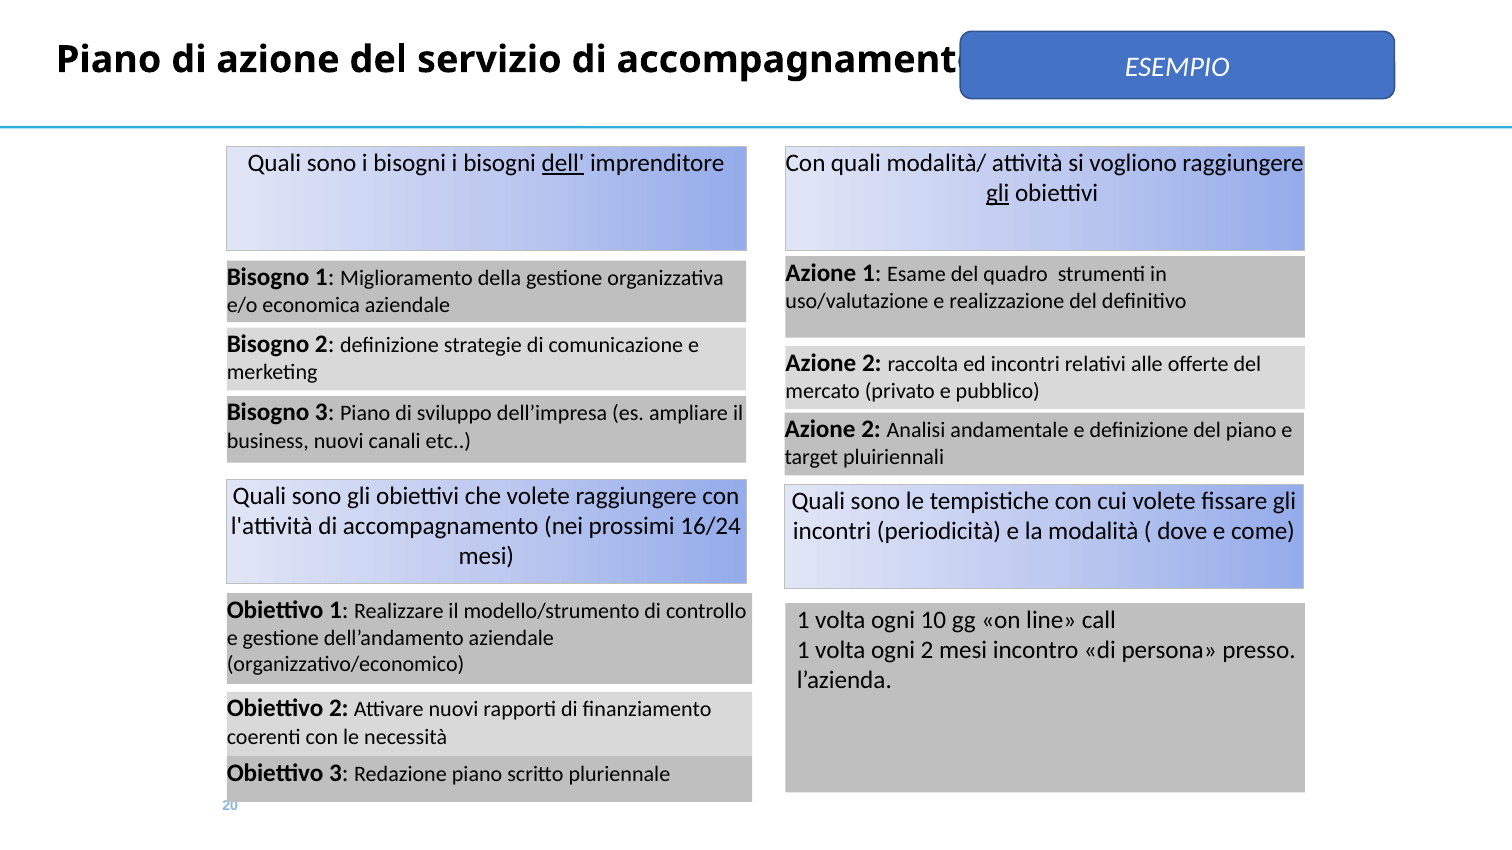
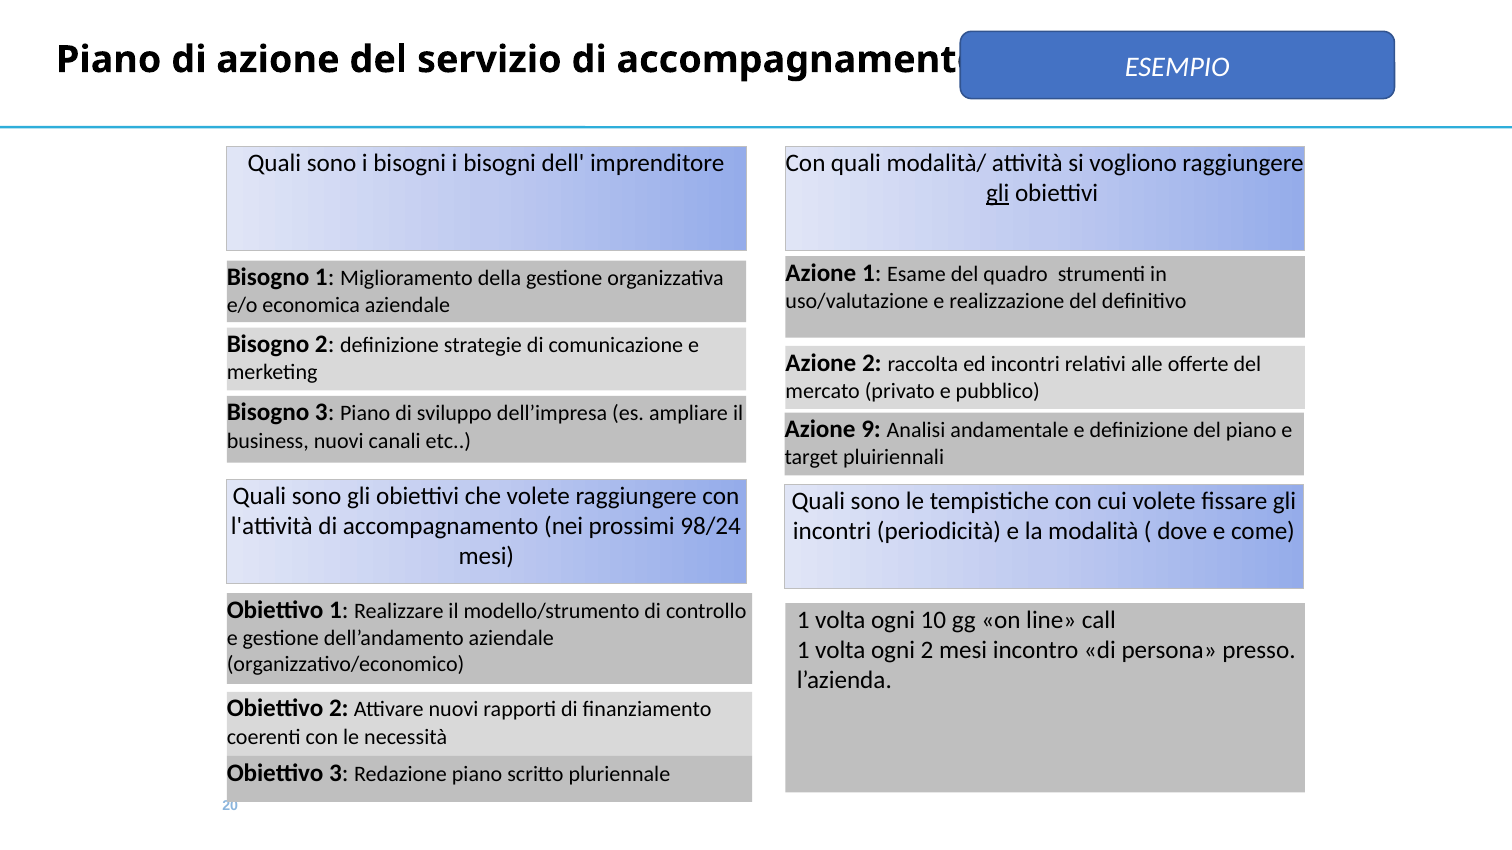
dell underline: present -> none (563, 163)
2: 2 -> 9 (871, 430)
16/24: 16/24 -> 98/24 (711, 527)
